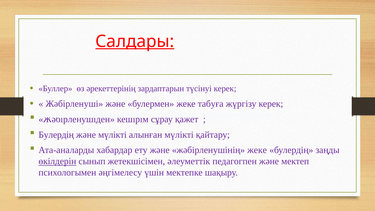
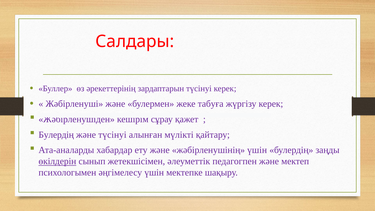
Салдары underline: present -> none (135, 41)
және мүлікті: мүлікті -> түсінуі (112, 135)
жәбірленушінің жеке: жеке -> үшін (257, 150)
